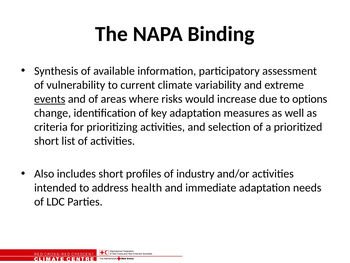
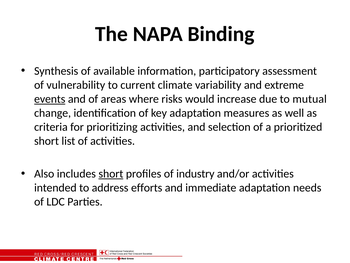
options: options -> mutual (310, 99)
short underline: none -> present (111, 173)
health: health -> efforts (147, 187)
